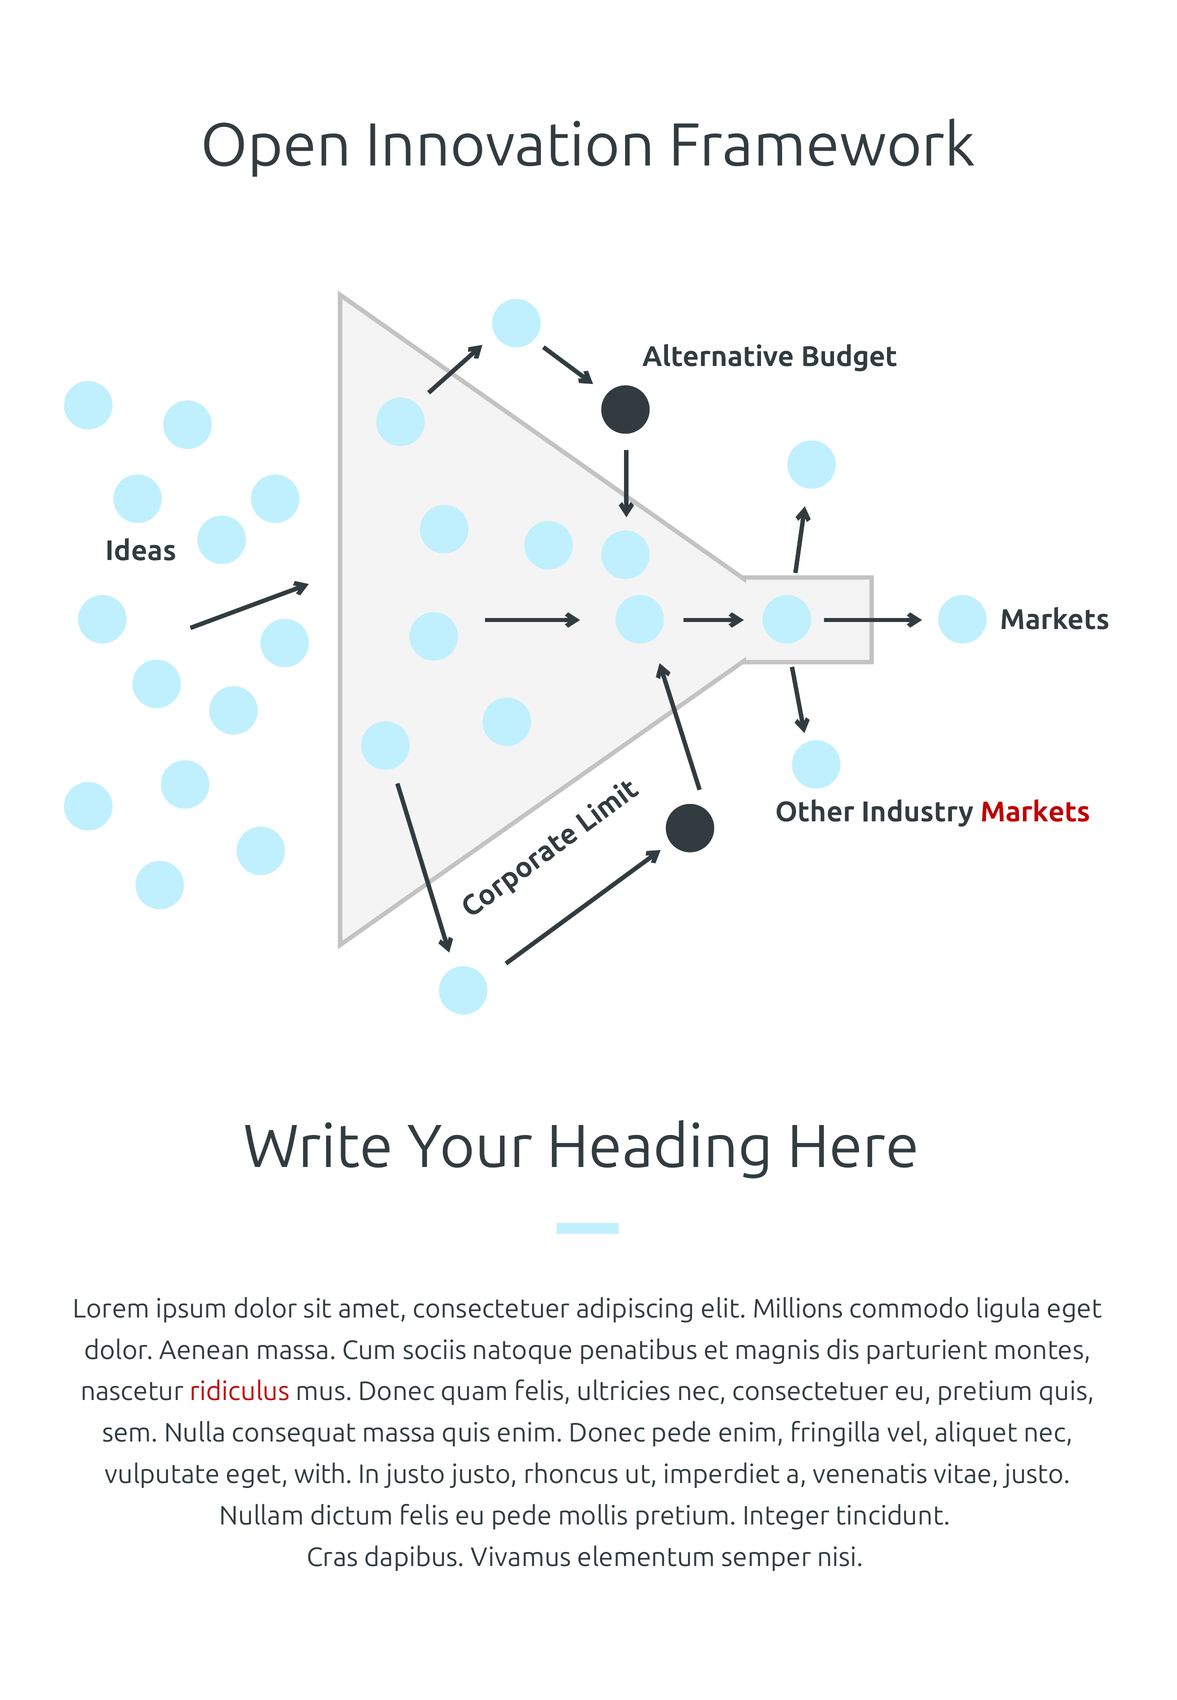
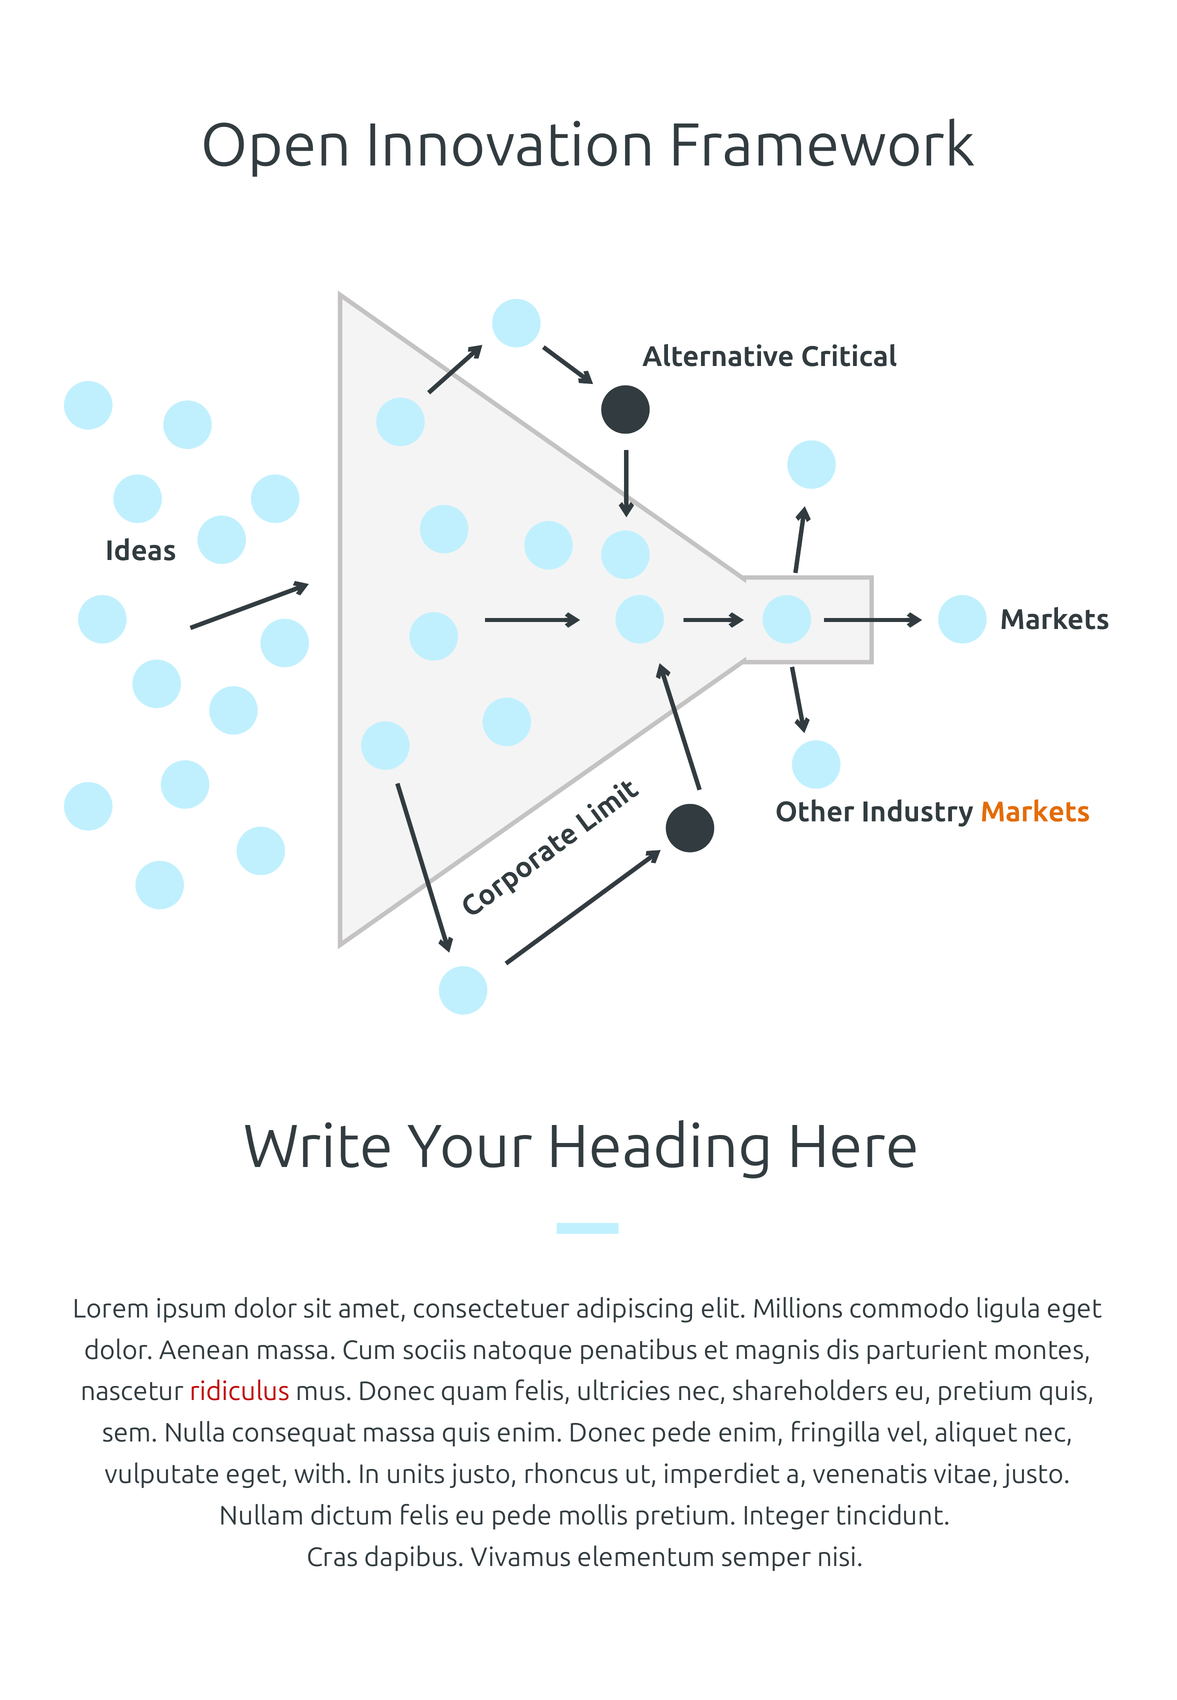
Budget: Budget -> Critical (849, 357)
Markets colour: red -> orange (1035, 812)
nec consectetuer: consectetuer -> shareholders (810, 1392)
In justo: justo -> units (416, 1475)
